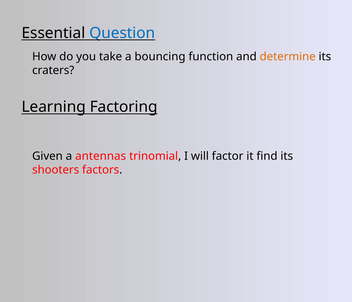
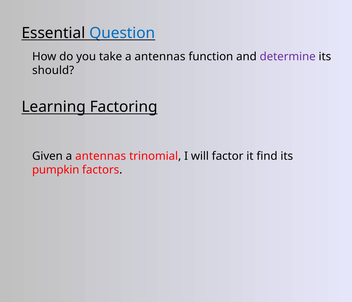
take a bouncing: bouncing -> antennas (160, 57)
determine colour: orange -> purple (288, 57)
craters: craters -> should (53, 70)
shooters: shooters -> pumpkin (56, 170)
